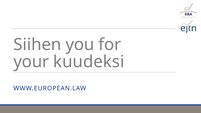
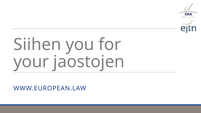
kuudeksi: kuudeksi -> jaostojen (89, 62)
